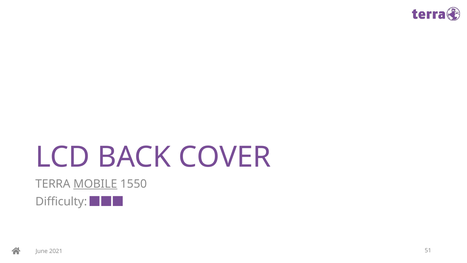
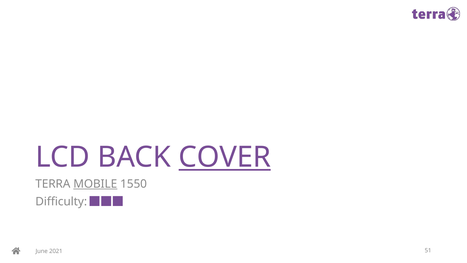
COVER underline: none -> present (225, 157)
